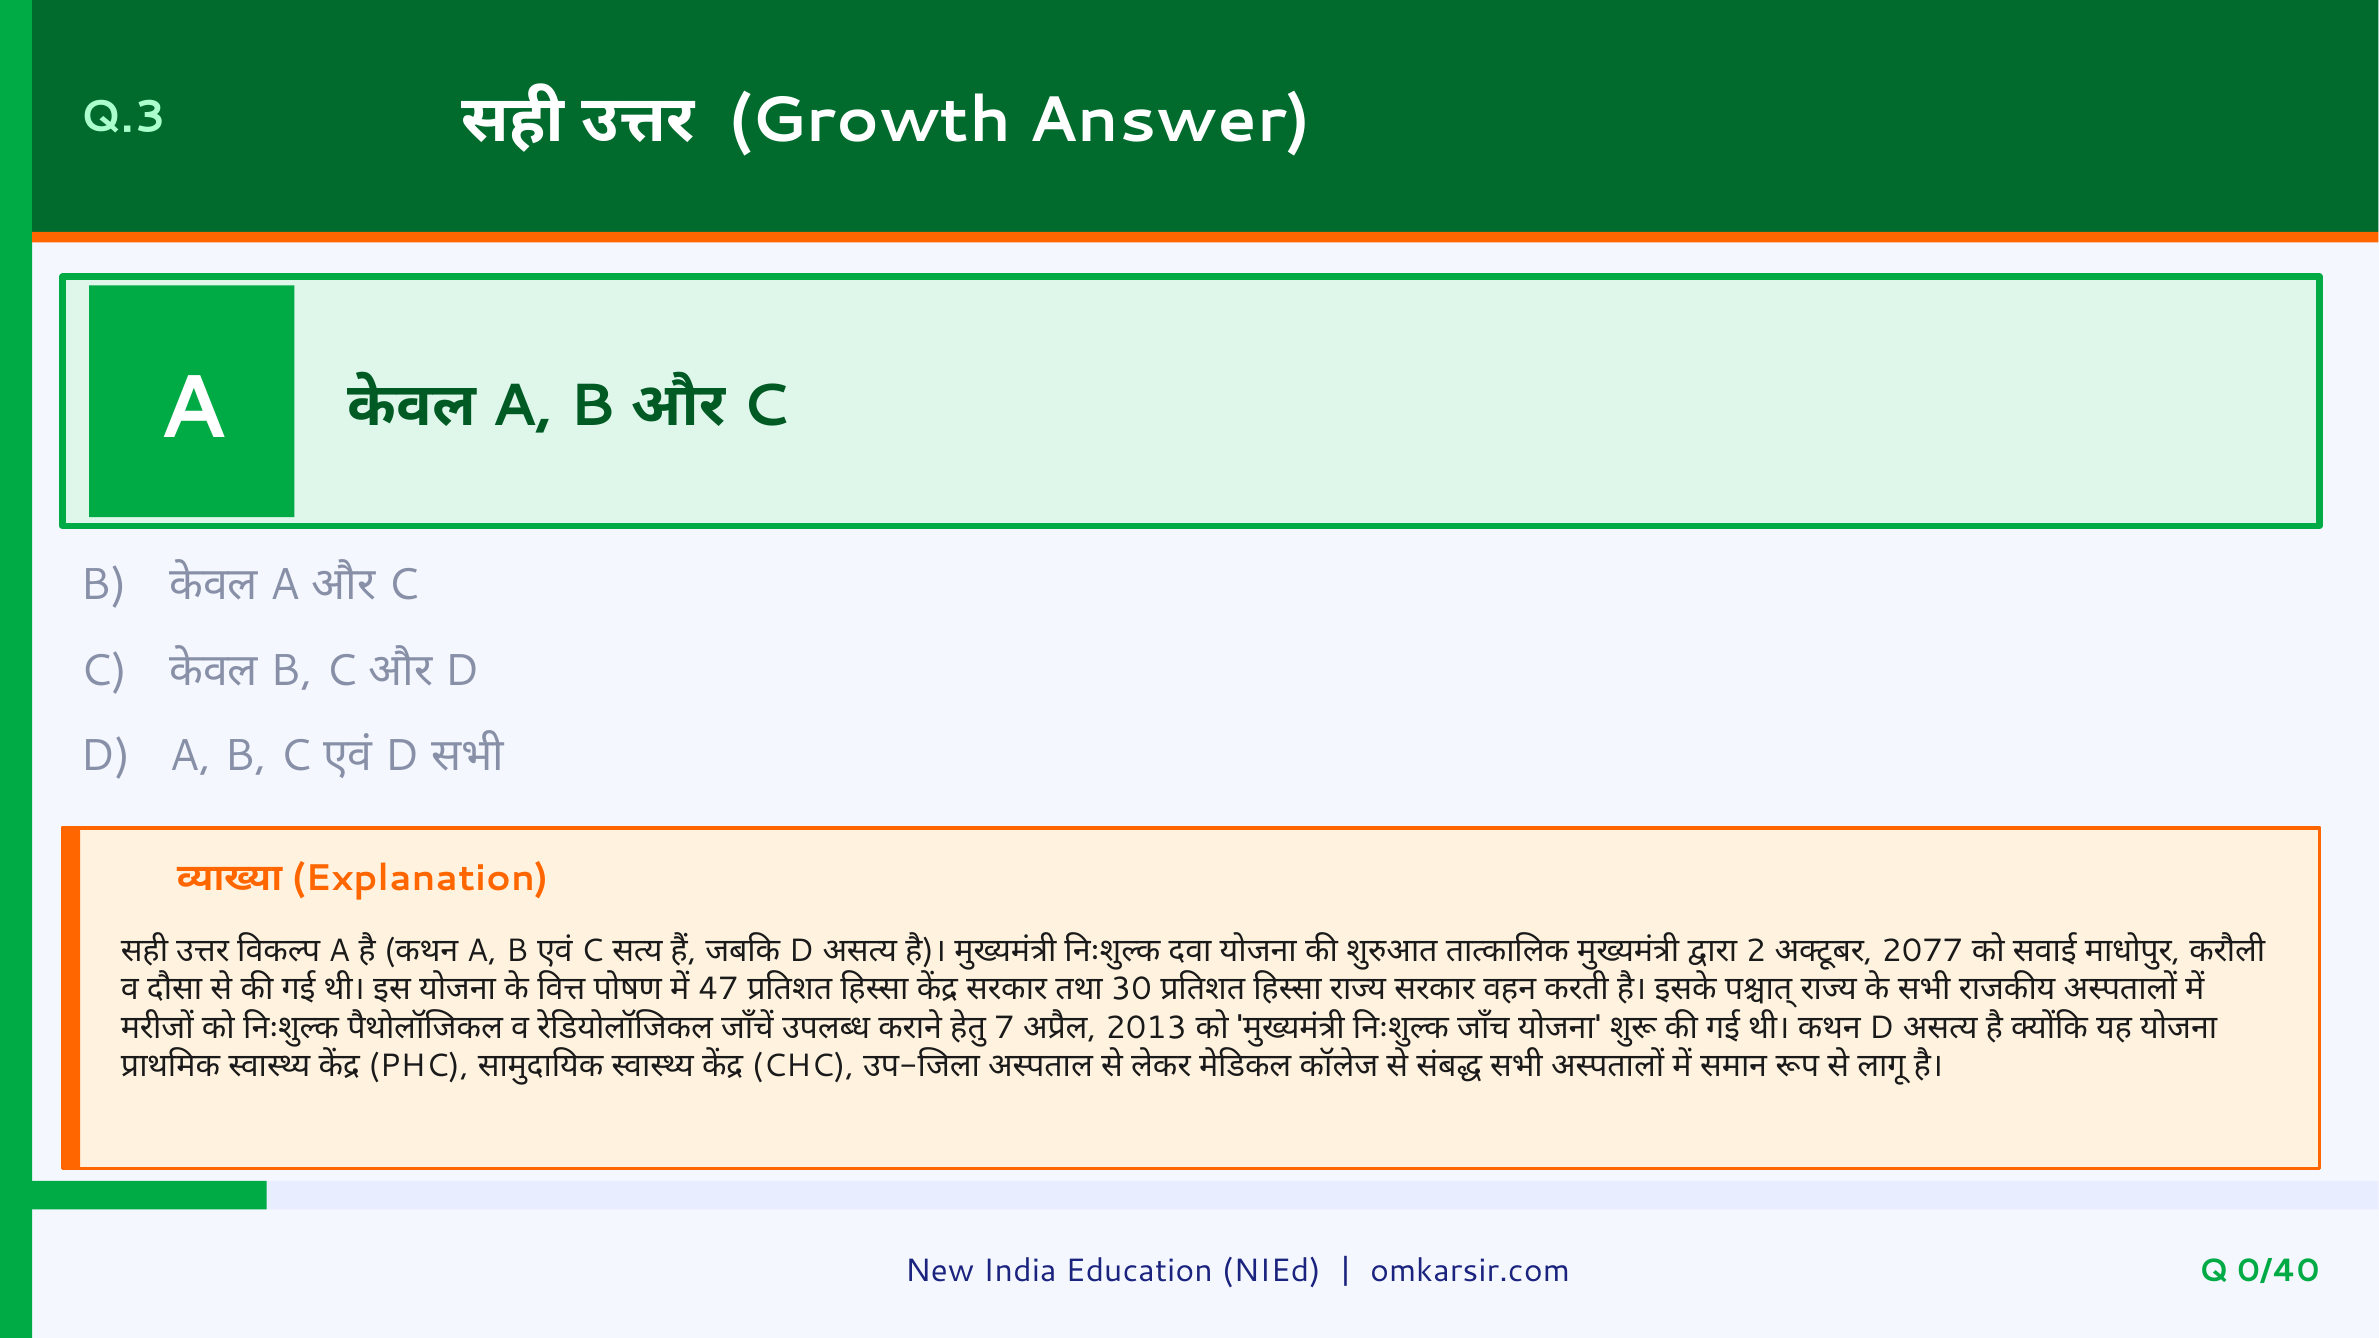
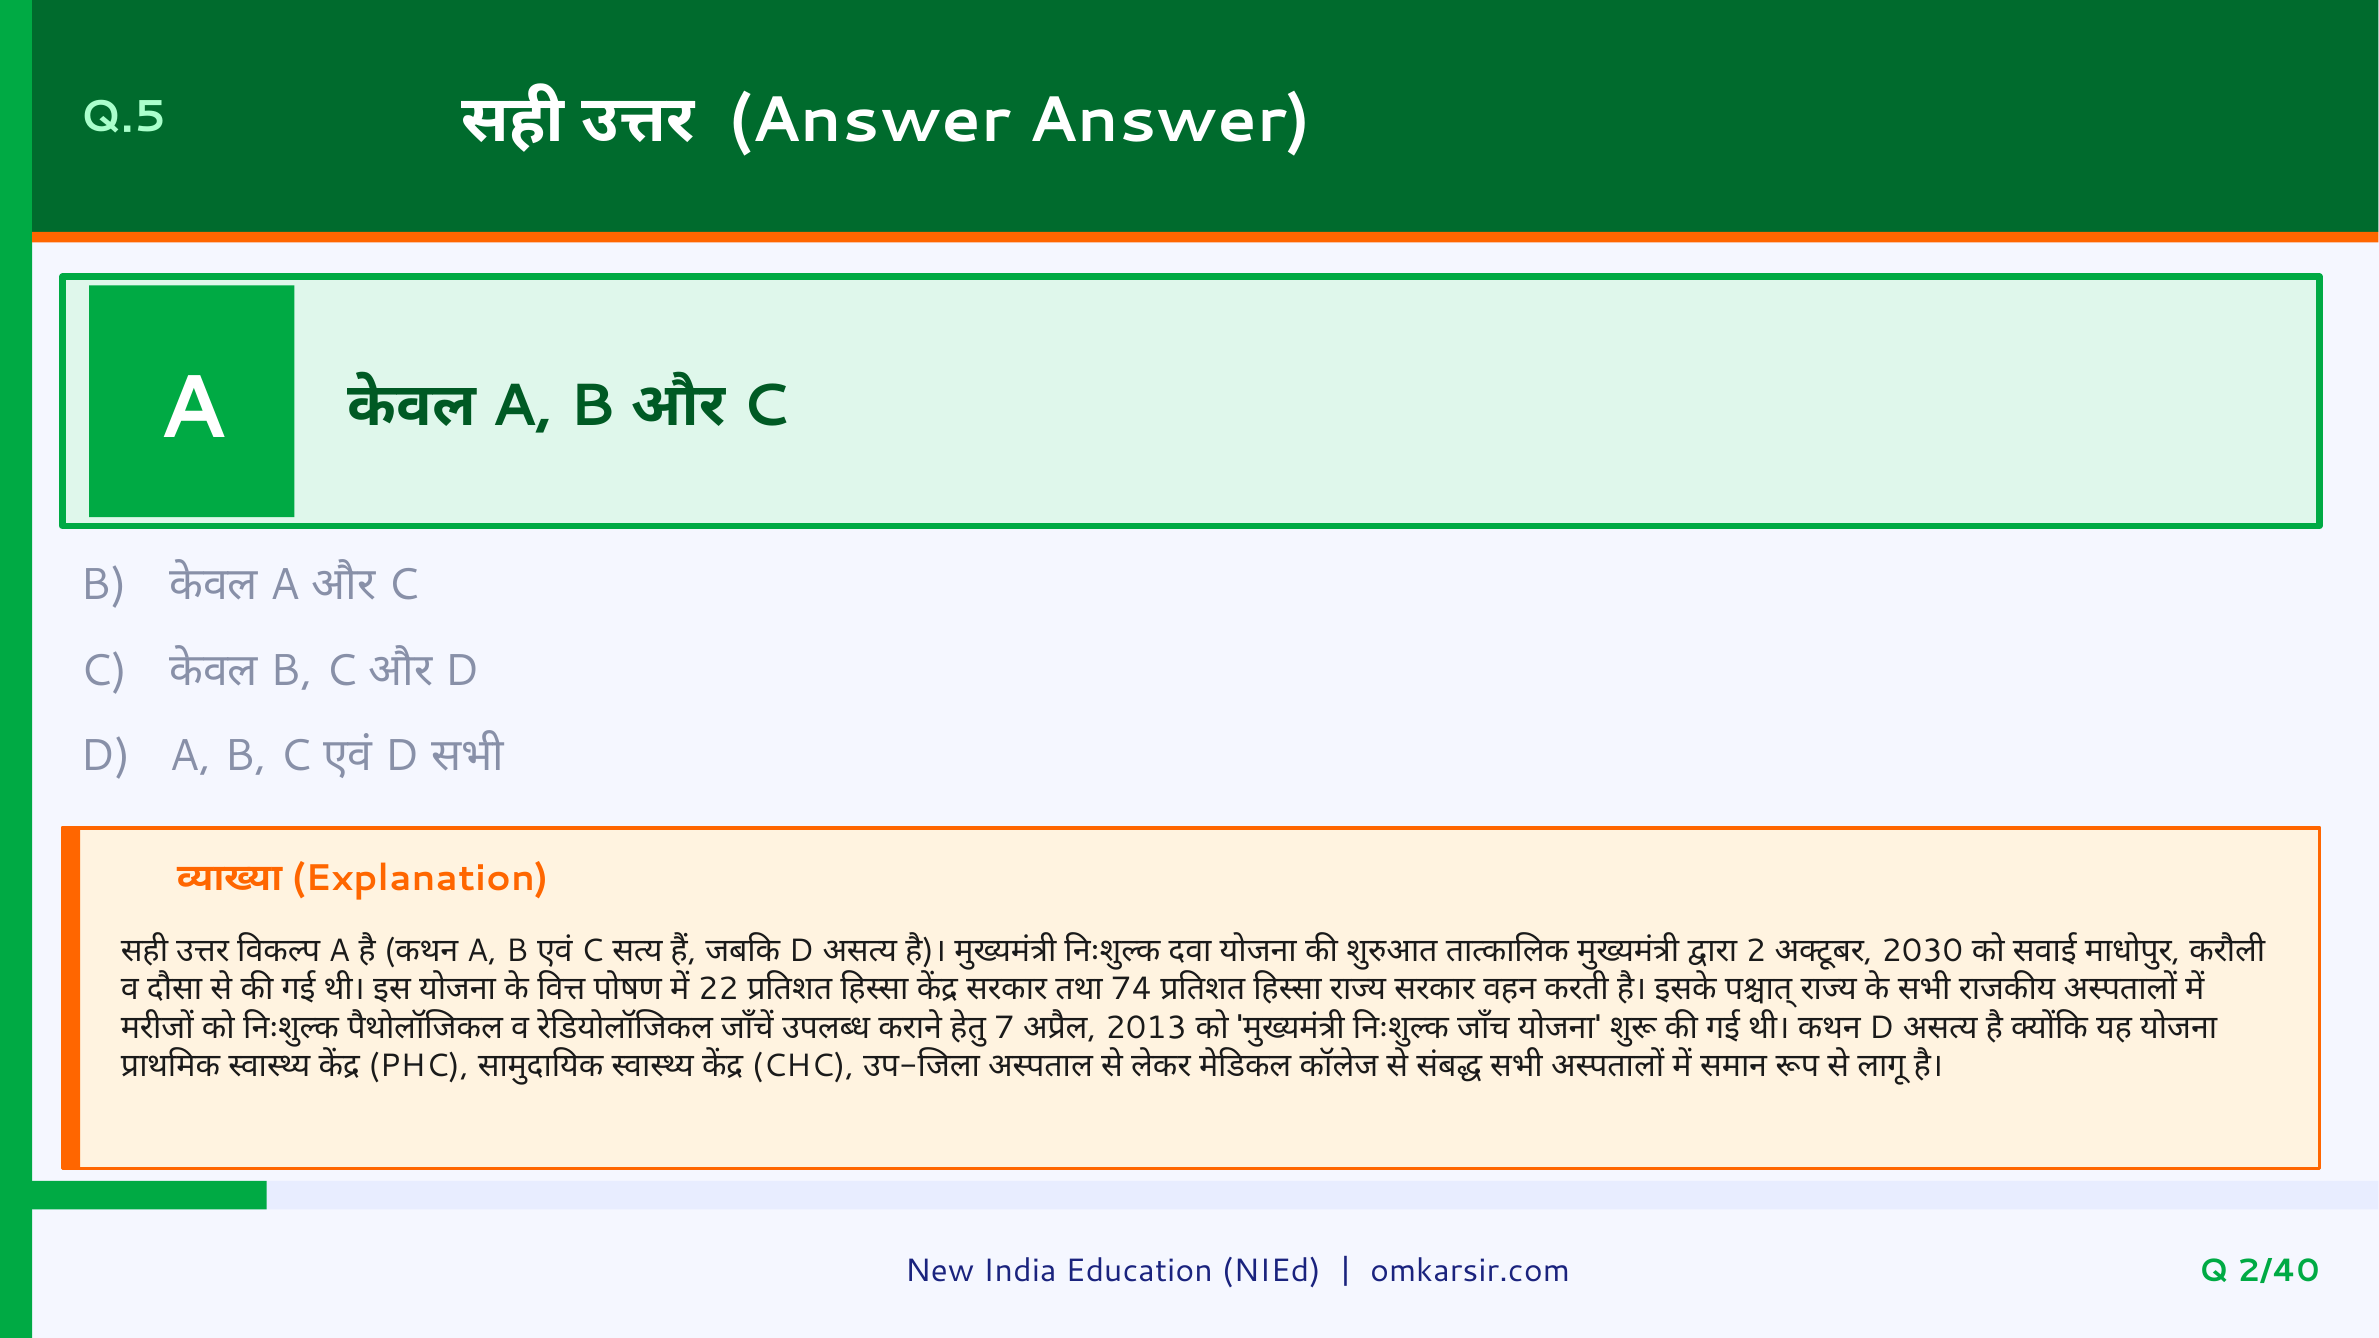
Q.3: Q.3 -> Q.5 (123, 117)
Growth: Growth -> Answer (870, 120)
2077: 2077 -> 2030 (1922, 951)
47: 47 -> 22 (718, 989)
30: 30 -> 74 (1131, 989)
0/40: 0/40 -> 2/40 (2278, 1271)
